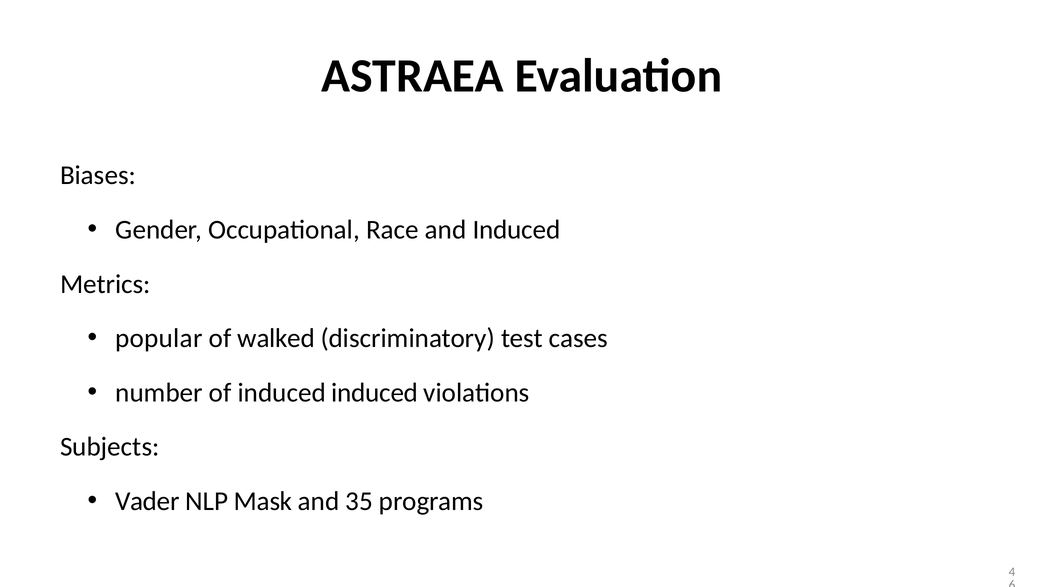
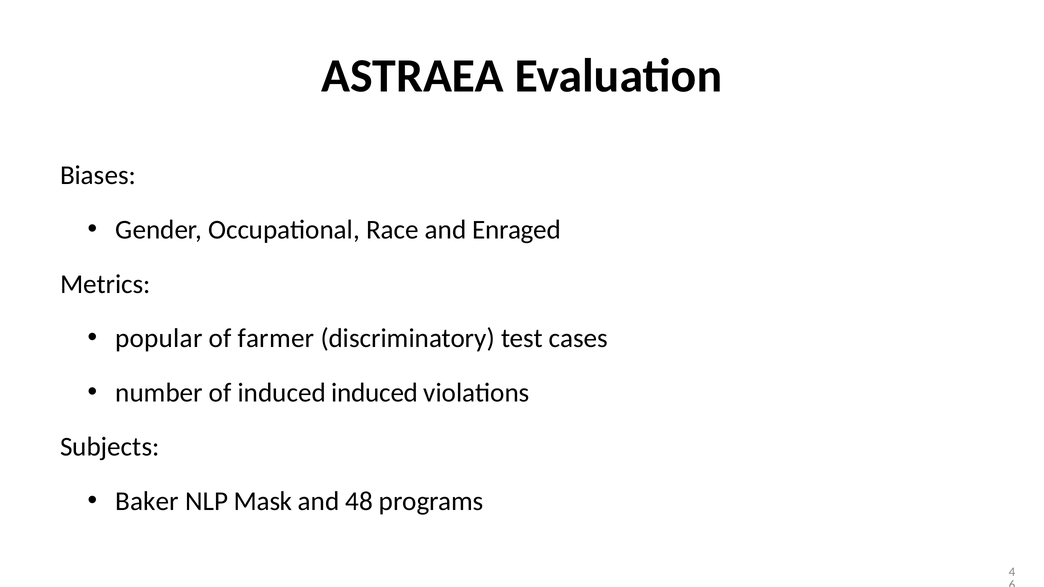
and Induced: Induced -> Enraged (517, 230)
walked: walked -> farmer (276, 339)
Vader: Vader -> Baker (147, 502)
35: 35 -> 48 (359, 502)
